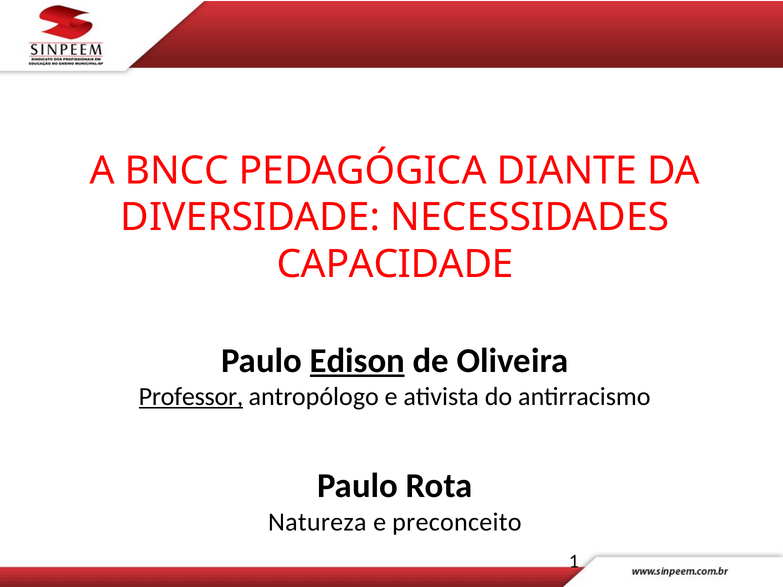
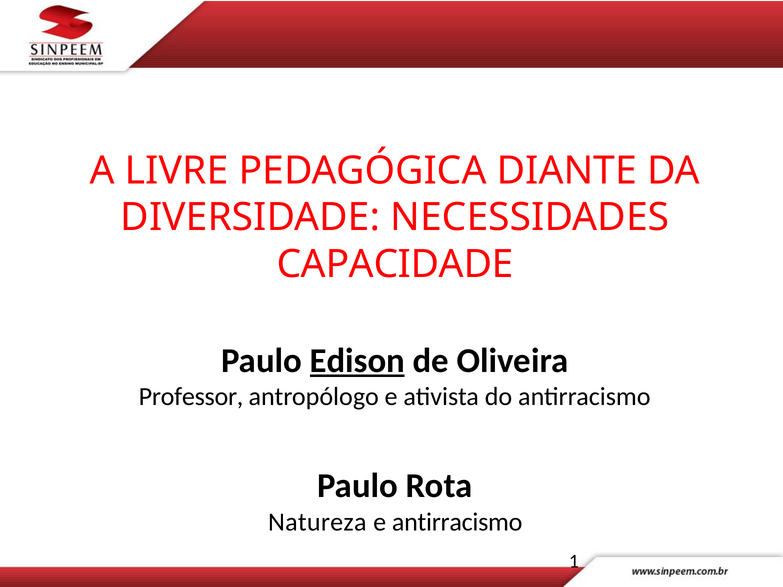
BNCC: BNCC -> LIVRE (177, 171)
Professor underline: present -> none (191, 397)
e preconceito: preconceito -> antirracismo (457, 522)
